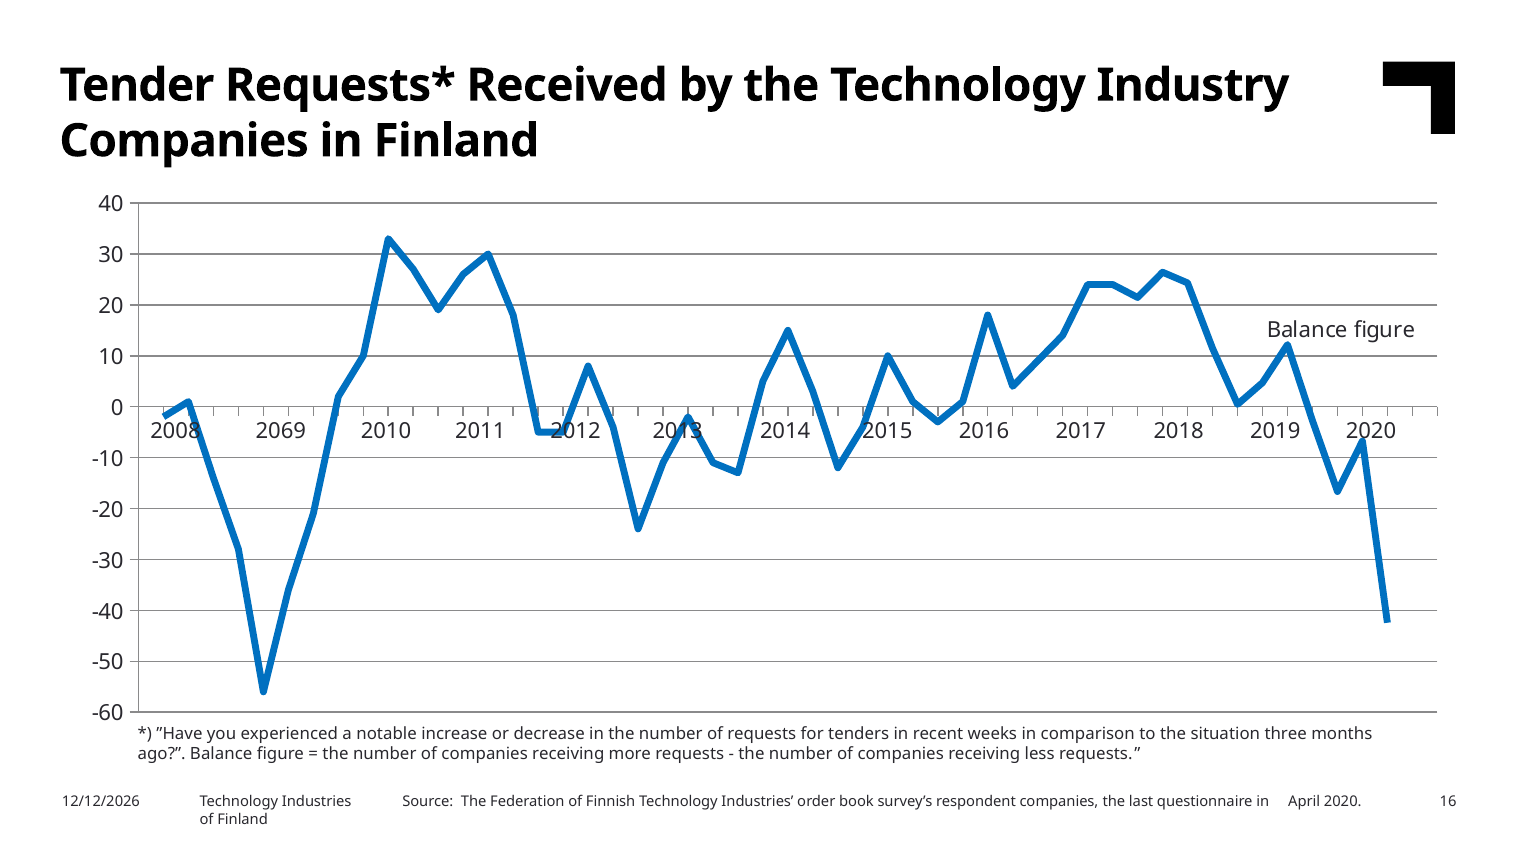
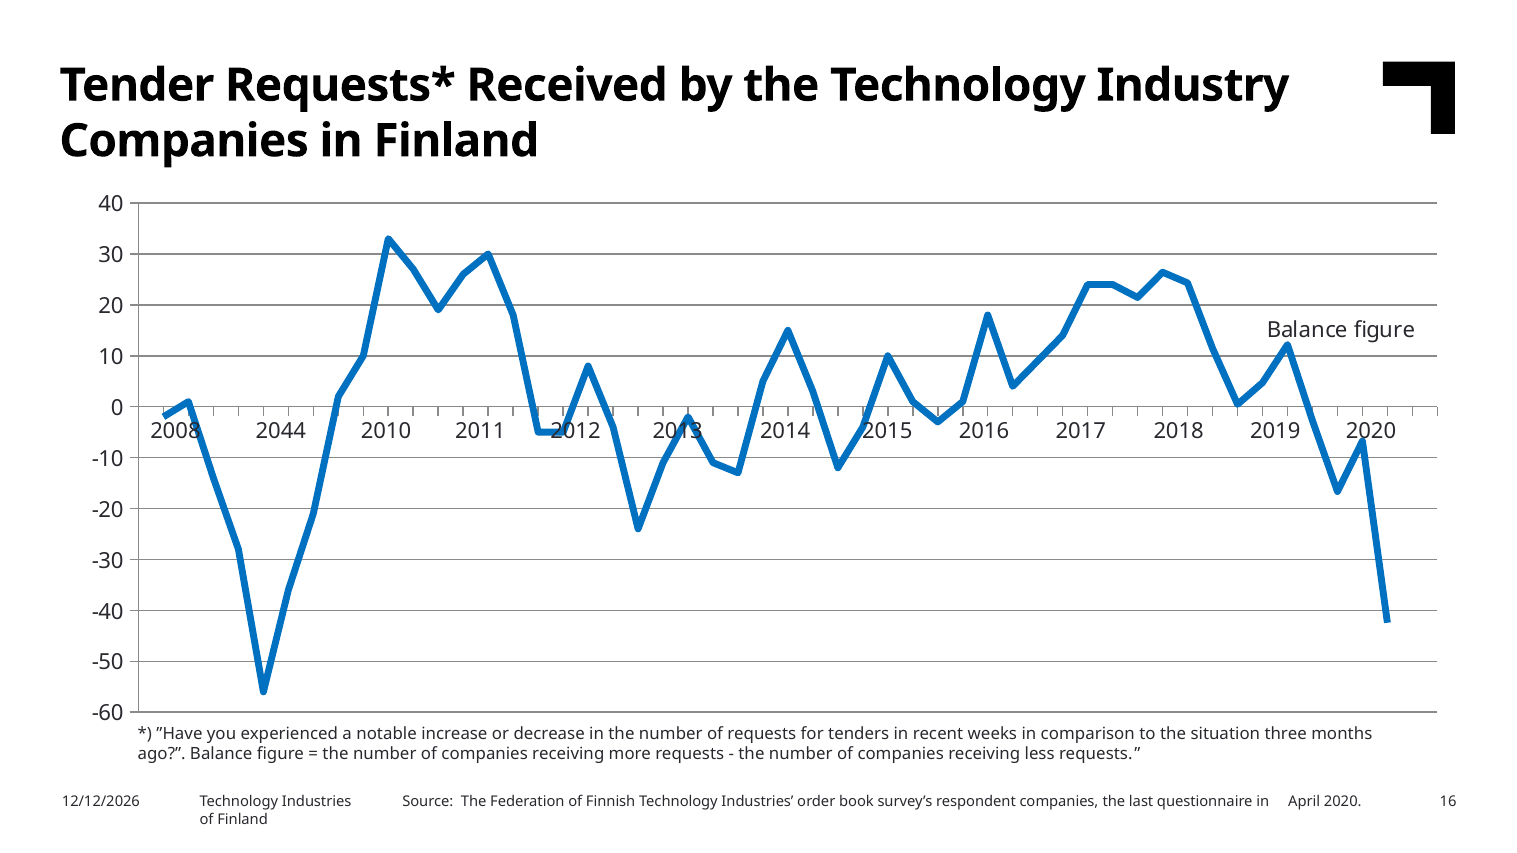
2069: 2069 -> 2044 (281, 431)
